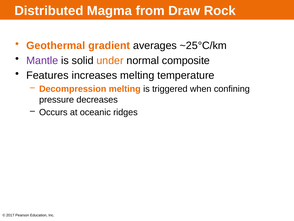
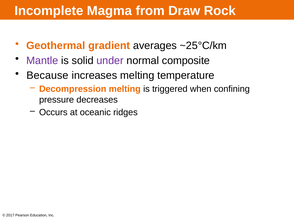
Distributed: Distributed -> Incomplete (49, 11)
under colour: orange -> purple (110, 60)
Features: Features -> Because (47, 75)
